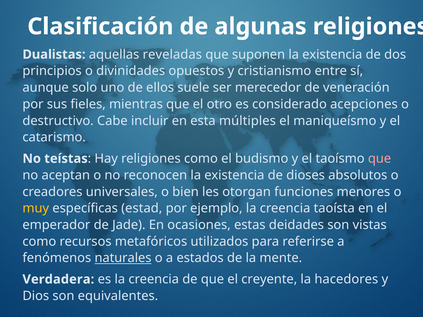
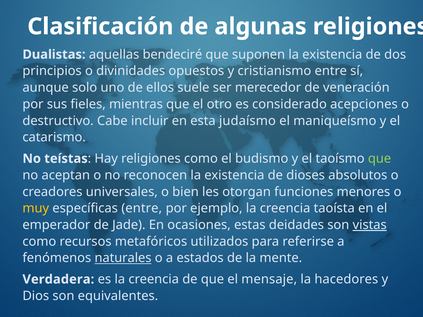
reveladas: reveladas -> bendeciré (172, 55)
múltiples: múltiples -> judaísmo (247, 121)
que colour: pink -> light green (380, 159)
específicas estad: estad -> entre (142, 208)
vistas underline: none -> present (370, 225)
creyente: creyente -> mensaje (269, 280)
